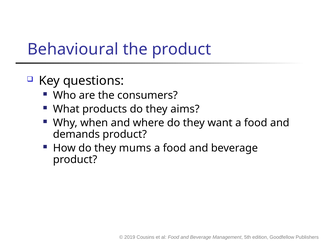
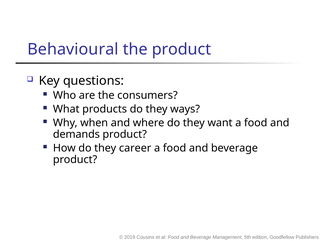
aims: aims -> ways (185, 109)
mums: mums -> career (135, 148)
